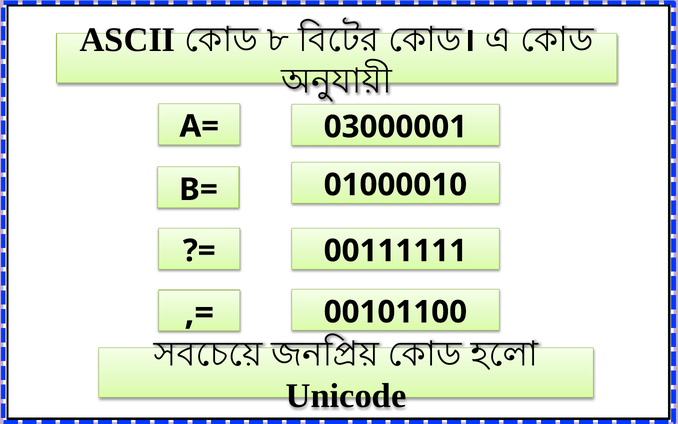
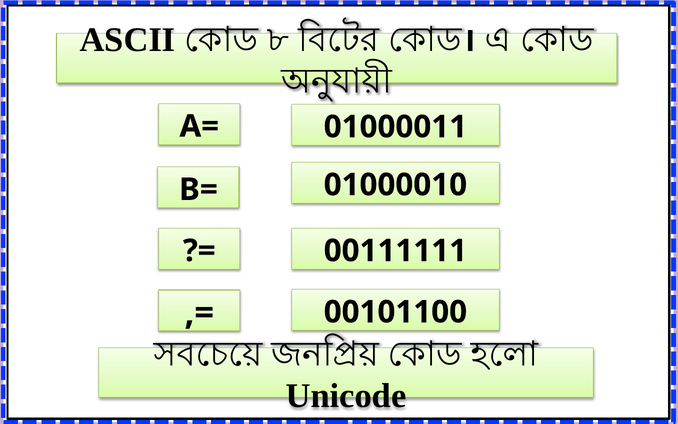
03000001: 03000001 -> 01000011 (395, 127)
